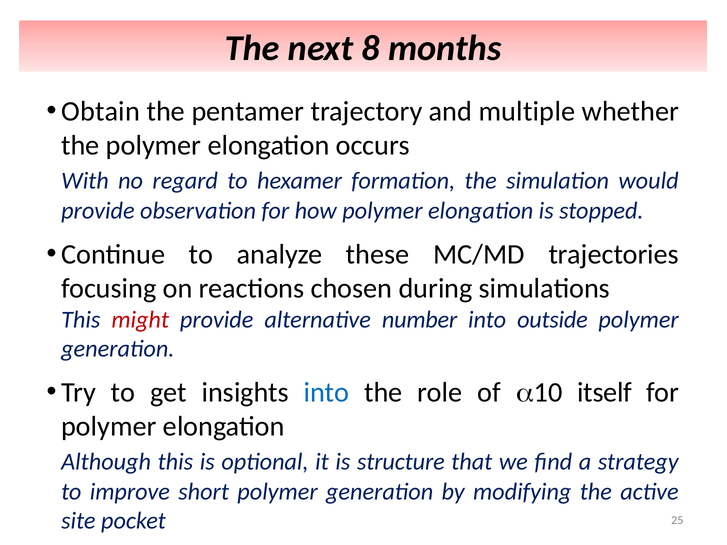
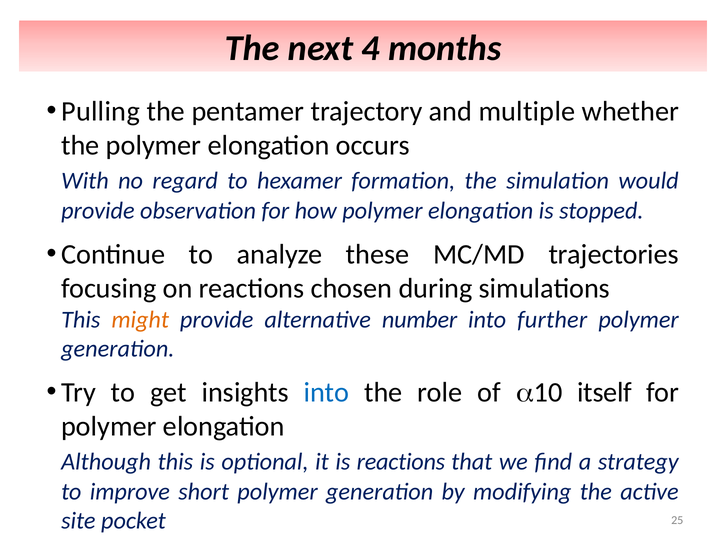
8: 8 -> 4 (371, 48)
Obtain: Obtain -> Pulling (101, 112)
might colour: red -> orange (140, 320)
outside: outside -> further (552, 320)
is structure: structure -> reactions (401, 462)
